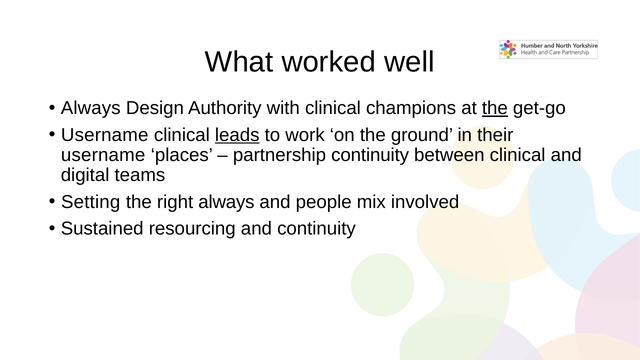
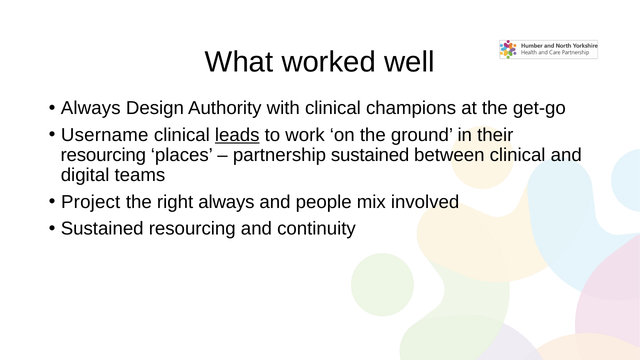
the underline: present -> none (495, 108)
username: username -> resourcing (103, 155)
partnership continuity: continuity -> sustained (370, 155)
Setting: Setting -> Project (91, 202)
